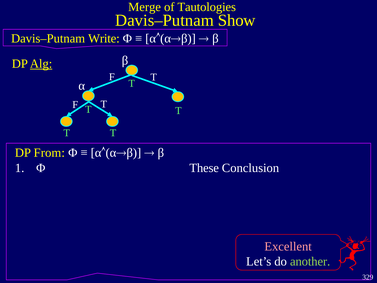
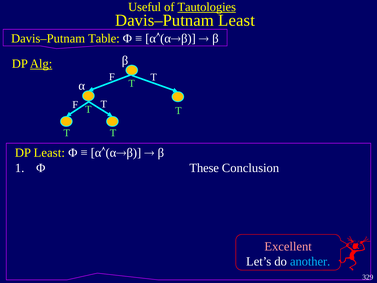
Merge: Merge -> Useful (145, 7)
Tautologies underline: none -> present (207, 7)
Davis–Putnam Show: Show -> Least (237, 20)
Write: Write -> Table (104, 39)
DP From: From -> Least (49, 153)
another colour: light green -> light blue (310, 261)
